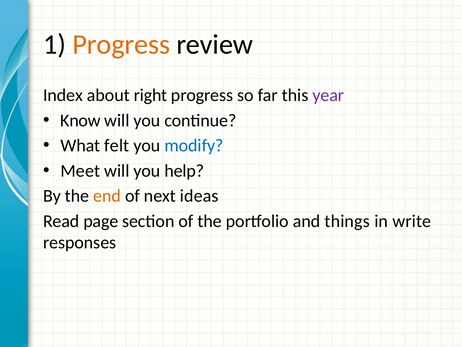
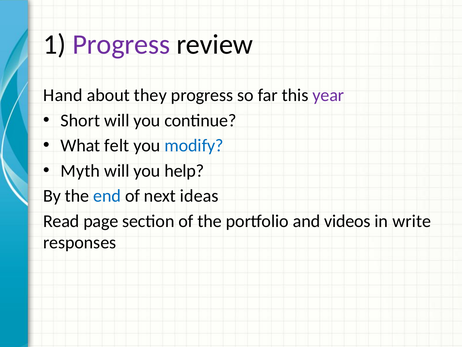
Progress colour: orange -> purple (121, 44)
Index: Index -> Hand (63, 95)
right: right -> they (150, 95)
Know: Know -> Short (80, 120)
Meet: Meet -> Myth (80, 171)
end colour: orange -> blue (107, 196)
things: things -> videos (347, 221)
